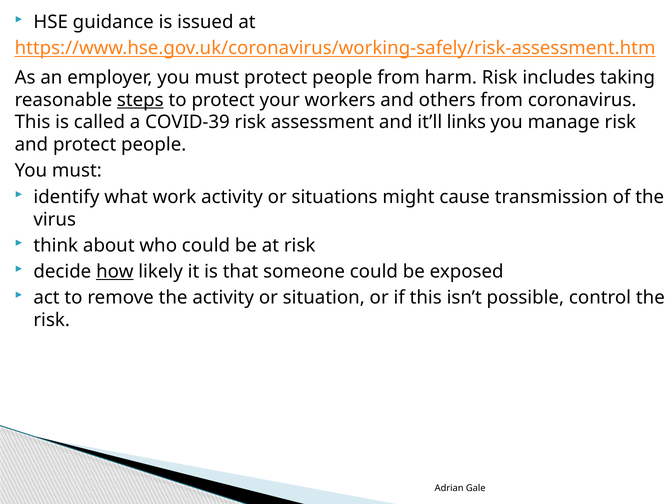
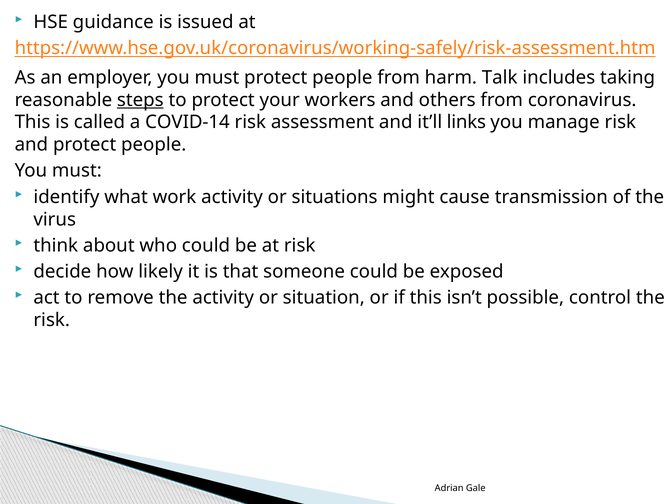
harm Risk: Risk -> Talk (500, 77)
COVID-39: COVID-39 -> COVID-14 (187, 122)
how underline: present -> none (115, 272)
